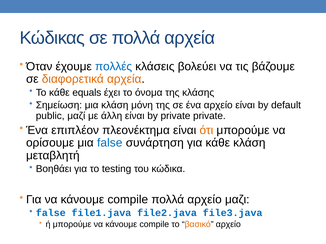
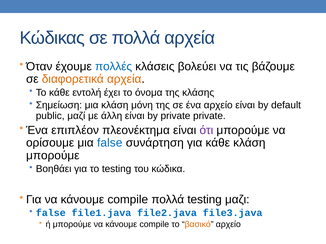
equals: equals -> εντολή (87, 93)
ότι colour: orange -> purple (206, 130)
μεταβλητή: μεταβλητή -> μπορούμε (53, 156)
πολλά αρχείο: αρχείο -> testing (205, 200)
